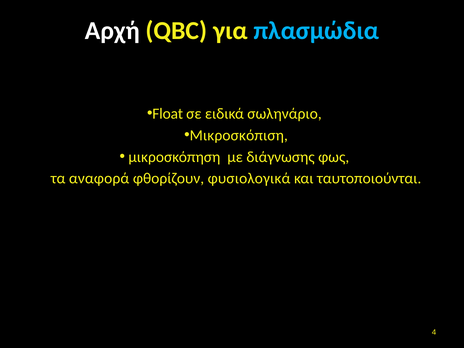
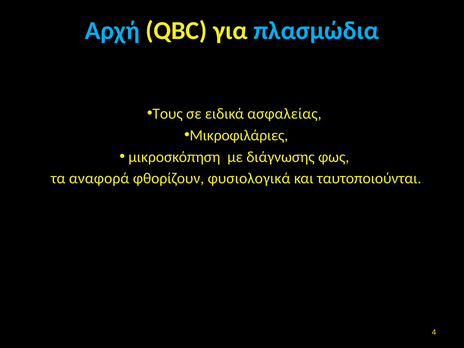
Αρχή colour: white -> light blue (112, 31)
Float: Float -> Τους (168, 114)
σωληνάριο: σωληνάριο -> ασφαλείας (284, 114)
Μικροσκόπιση: Μικροσκόπιση -> Μικροφιλάριες (239, 135)
